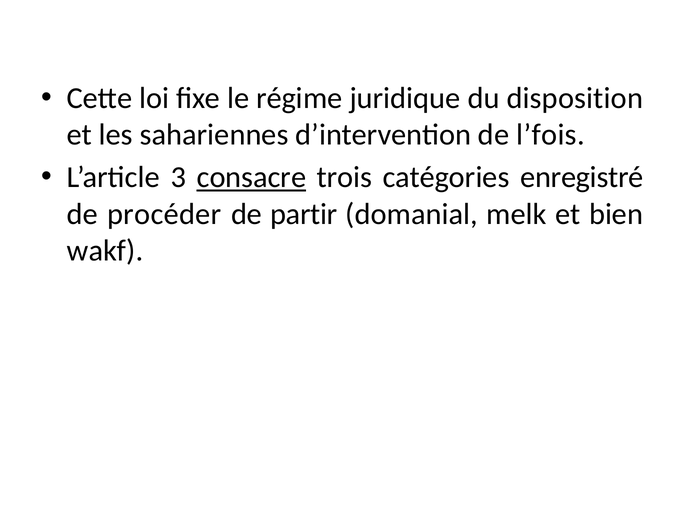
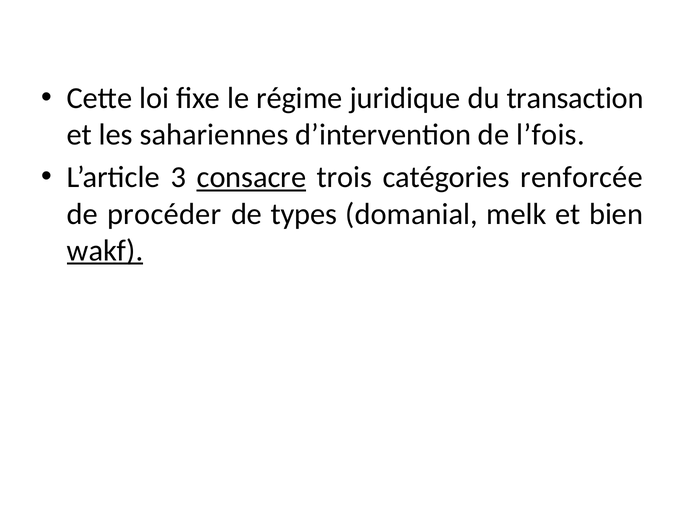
disposition: disposition -> transaction (575, 98)
enregistré: enregistré -> renforcée (582, 177)
partir: partir -> types (304, 214)
wakf underline: none -> present (105, 250)
